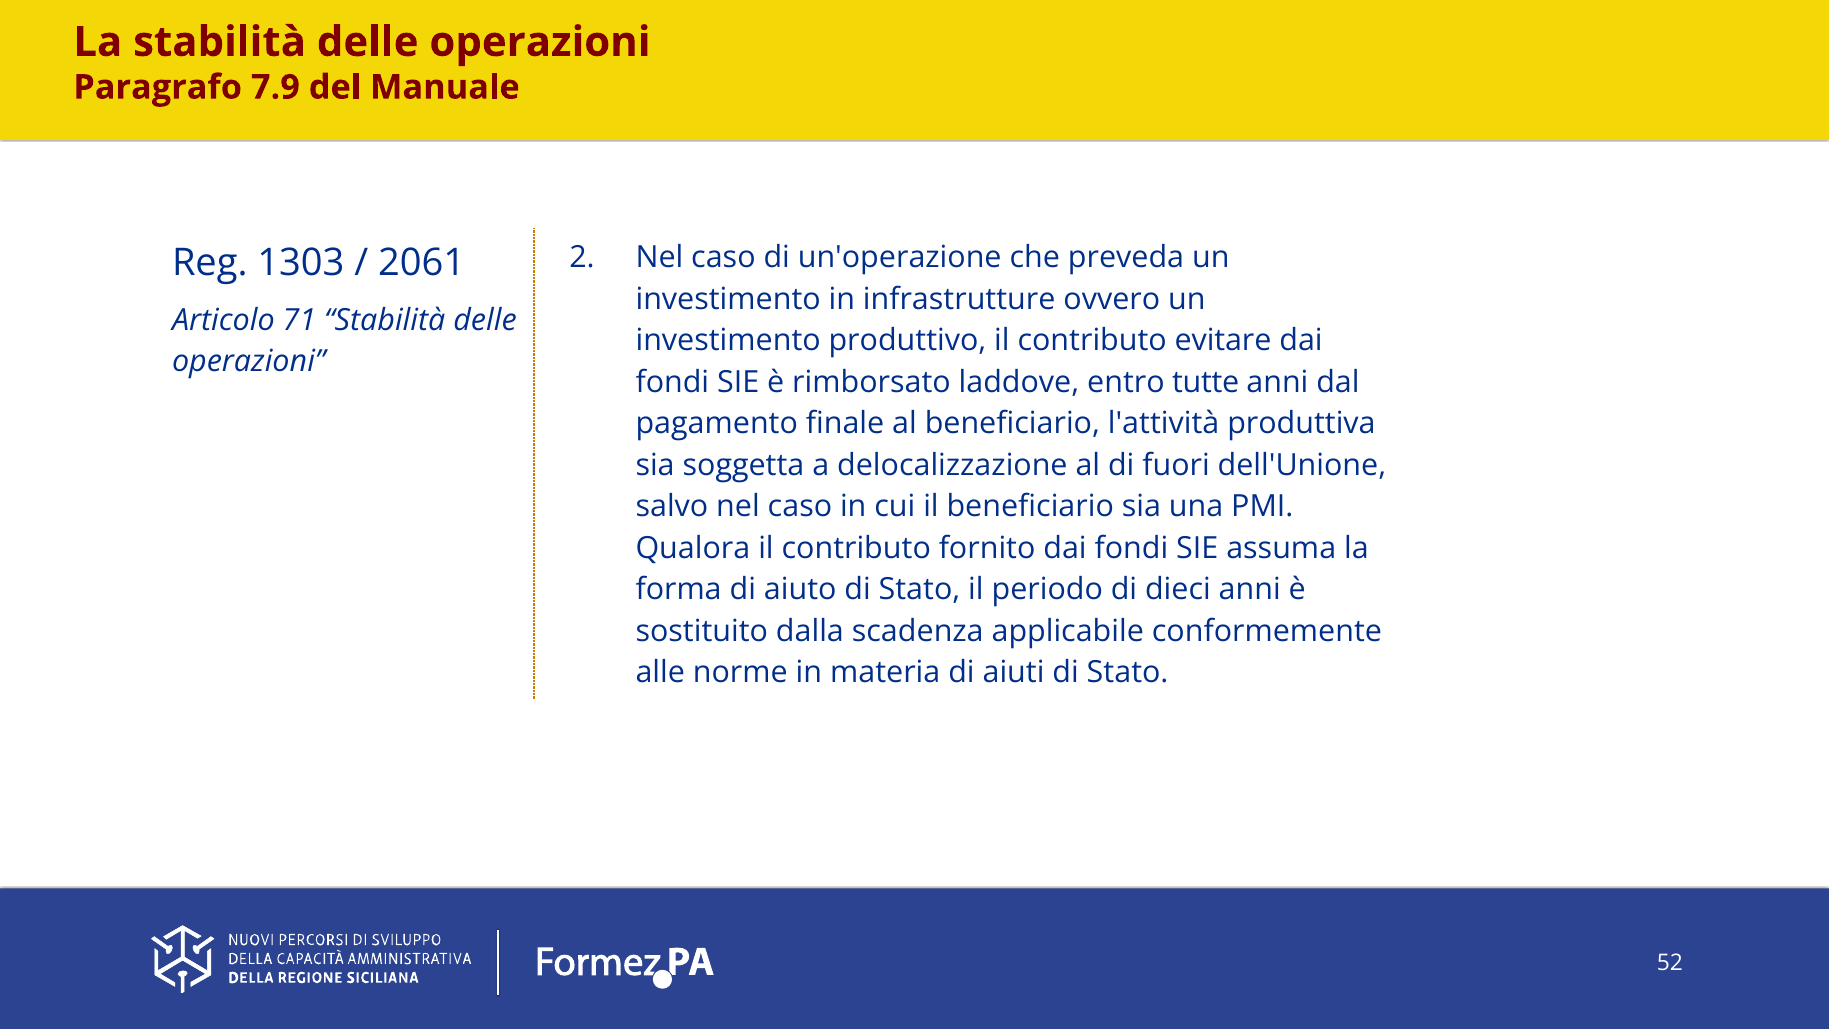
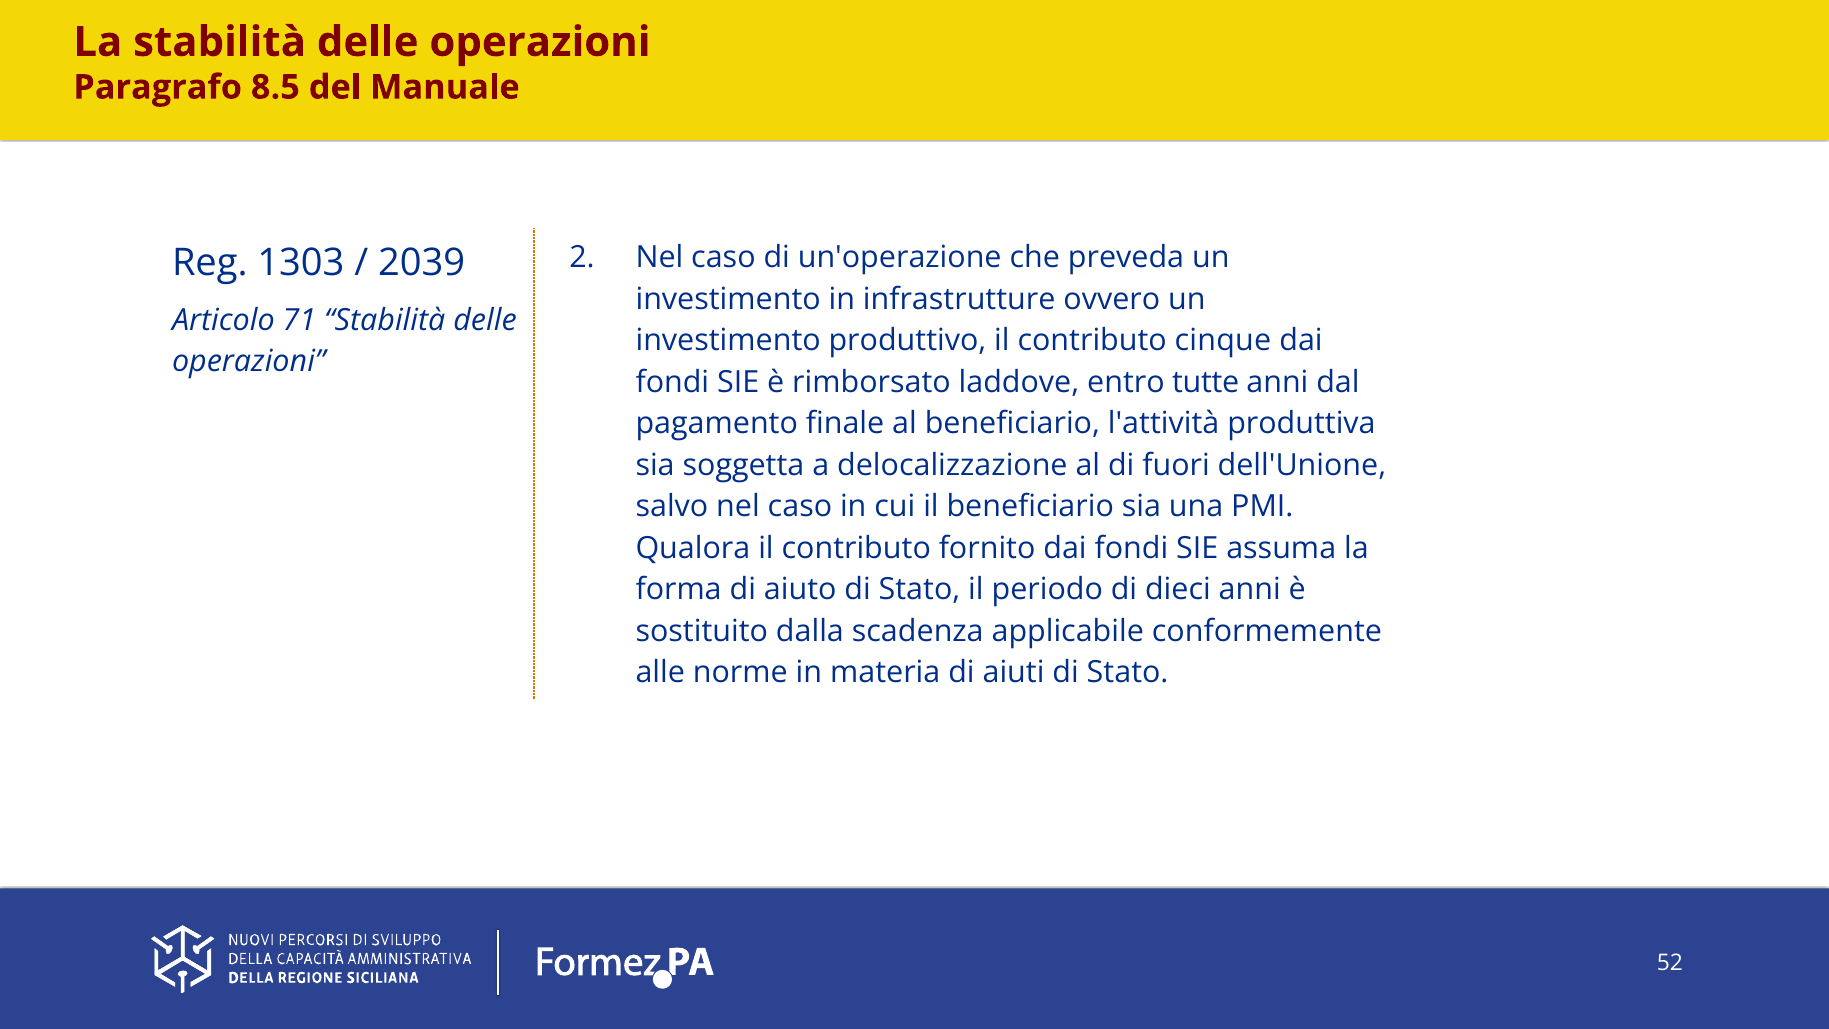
7.9: 7.9 -> 8.5 (275, 87)
2061: 2061 -> 2039 (422, 263)
evitare: evitare -> cinque (1223, 341)
